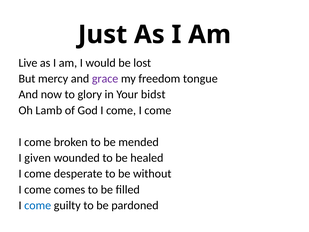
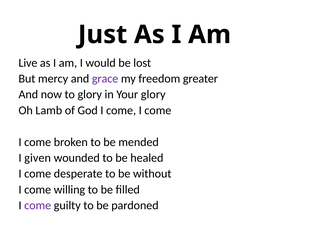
tongue: tongue -> greater (200, 79)
Your bidst: bidst -> glory (153, 94)
comes: comes -> willing (69, 189)
come colour: blue -> purple (38, 205)
